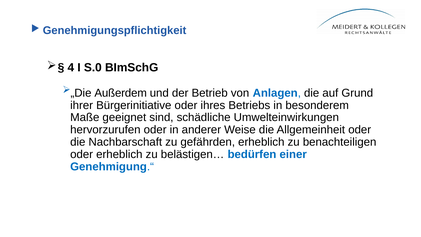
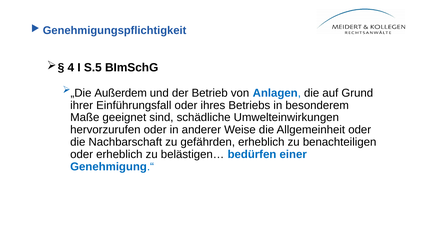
S.0: S.0 -> S.5 (93, 68)
Bürgerinitiative: Bürgerinitiative -> Einführungsfall (134, 105)
